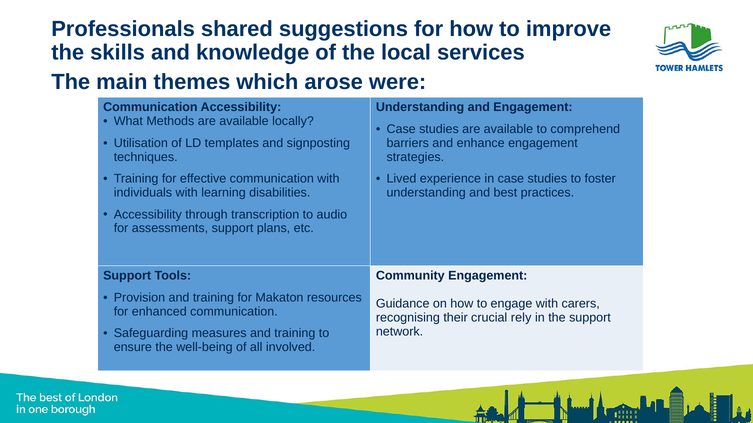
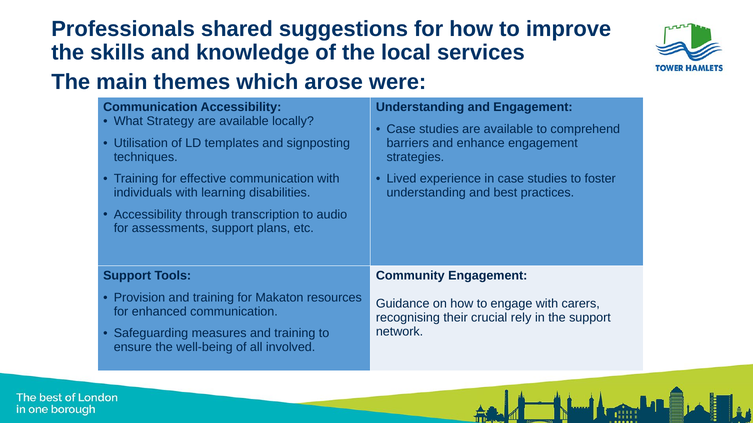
Methods: Methods -> Strategy (170, 121)
